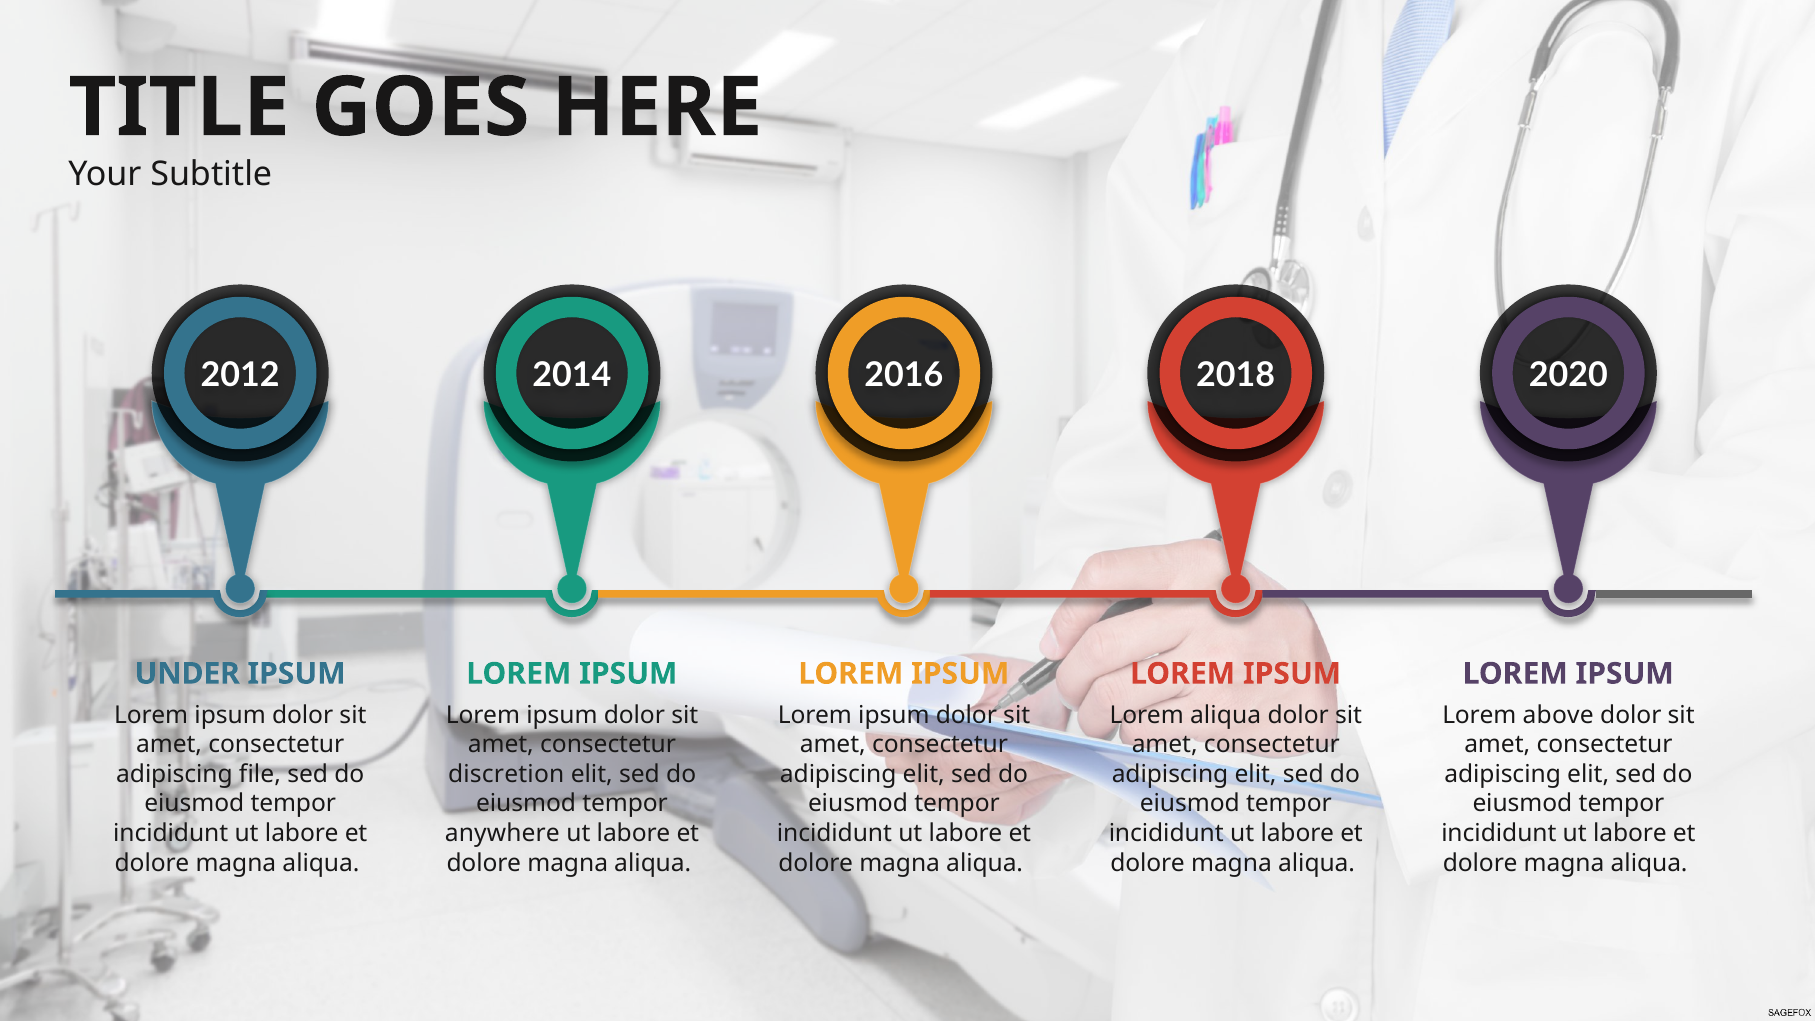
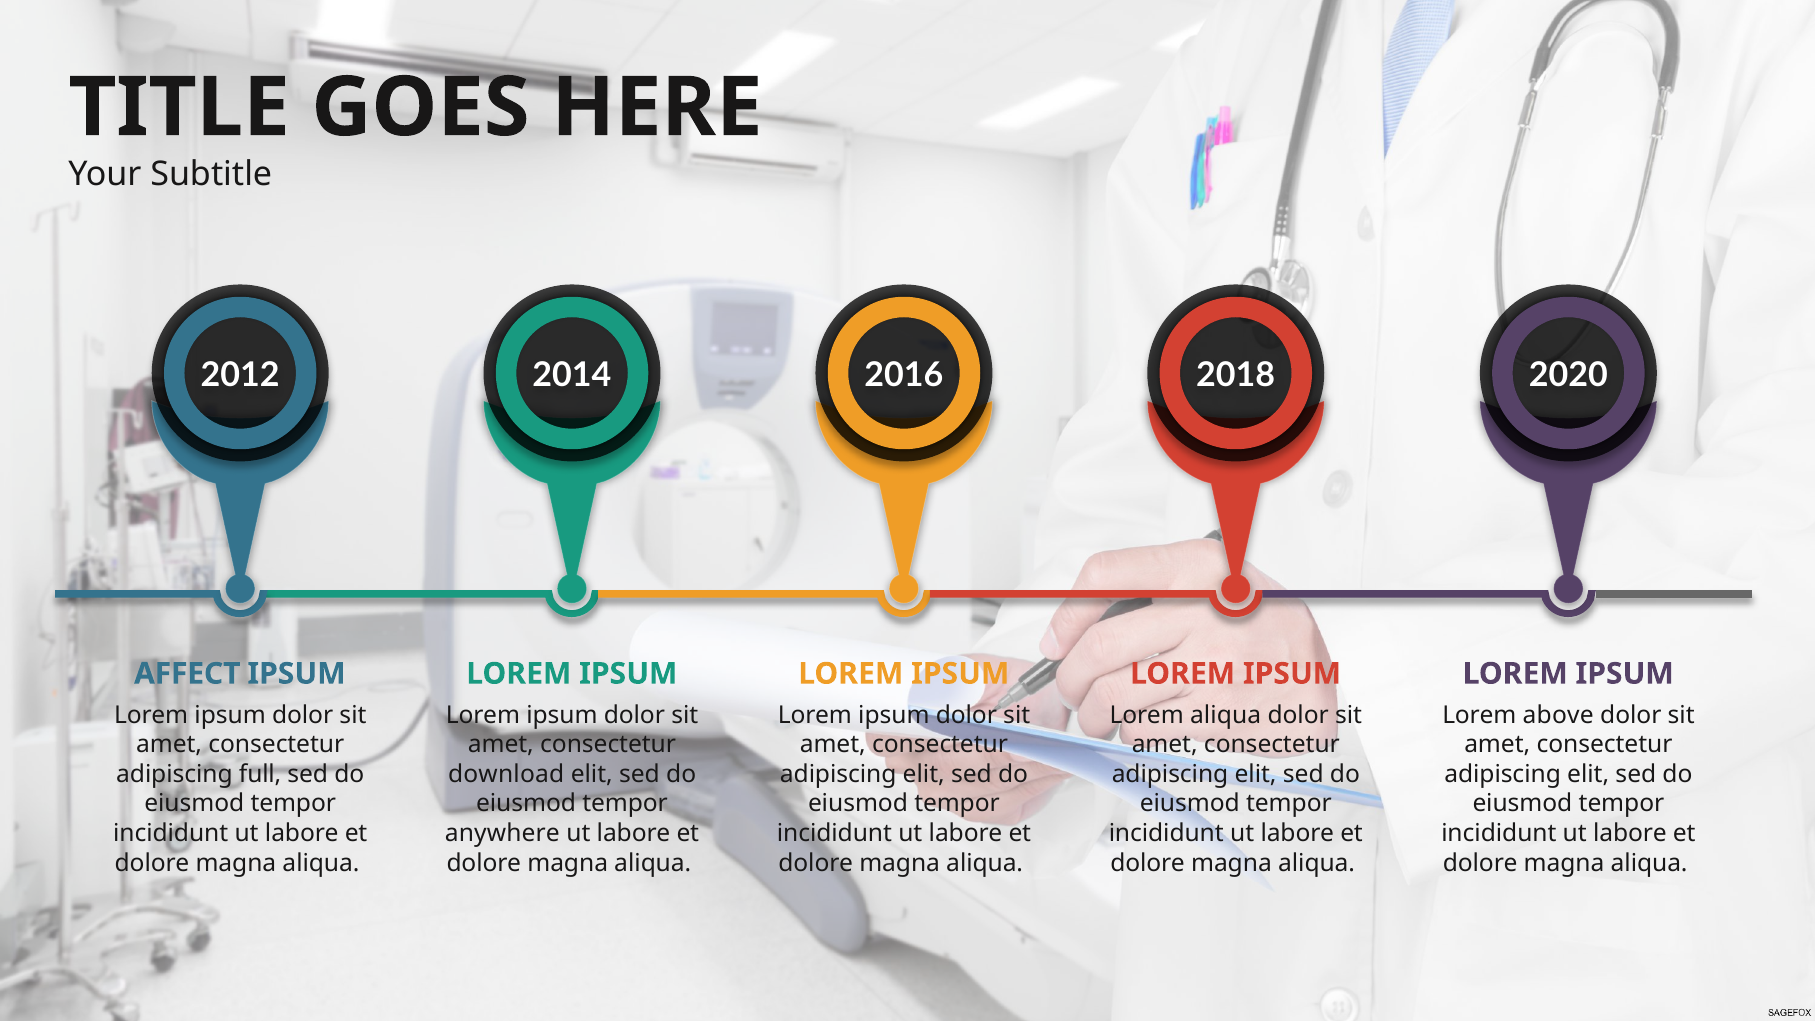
UNDER: UNDER -> AFFECT (187, 674)
file: file -> full (260, 774)
discretion: discretion -> download (506, 774)
